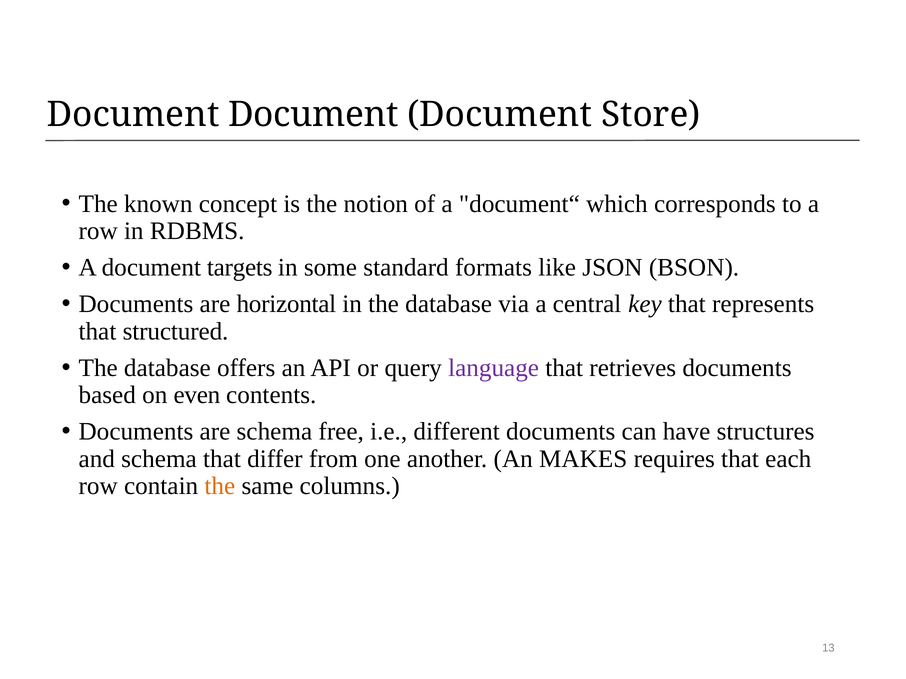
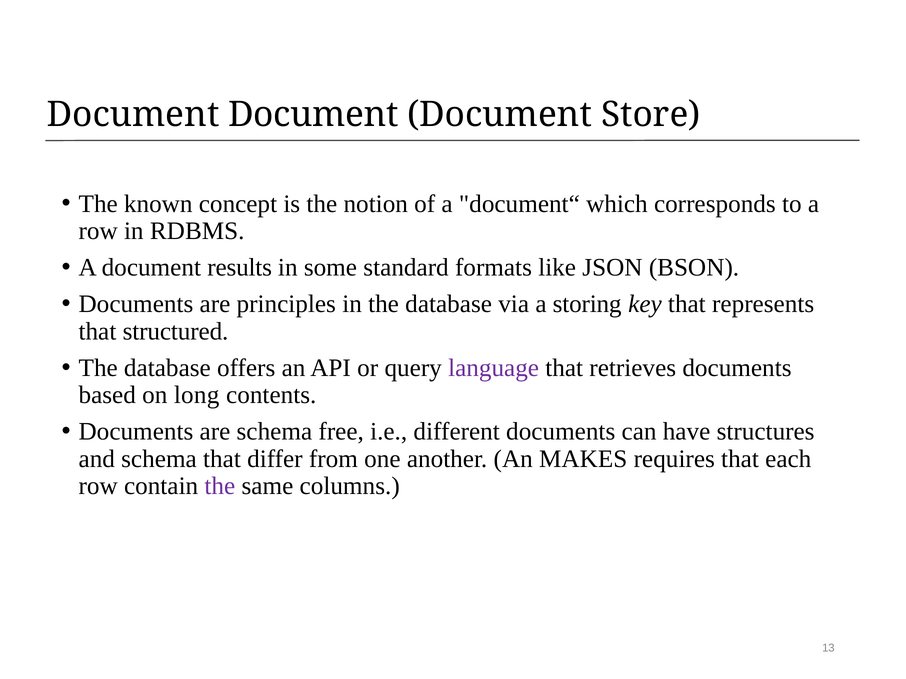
targets: targets -> results (240, 268)
horizontal: horizontal -> principles (286, 304)
central: central -> storing (587, 304)
even: even -> long (197, 395)
the colour: orange -> purple (220, 486)
